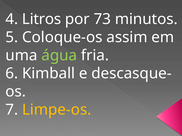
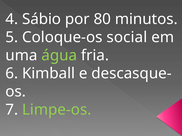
Litros: Litros -> Sábio (42, 19)
73: 73 -> 80 (102, 19)
assim: assim -> social (127, 37)
Limpe‐os colour: yellow -> light green (57, 110)
